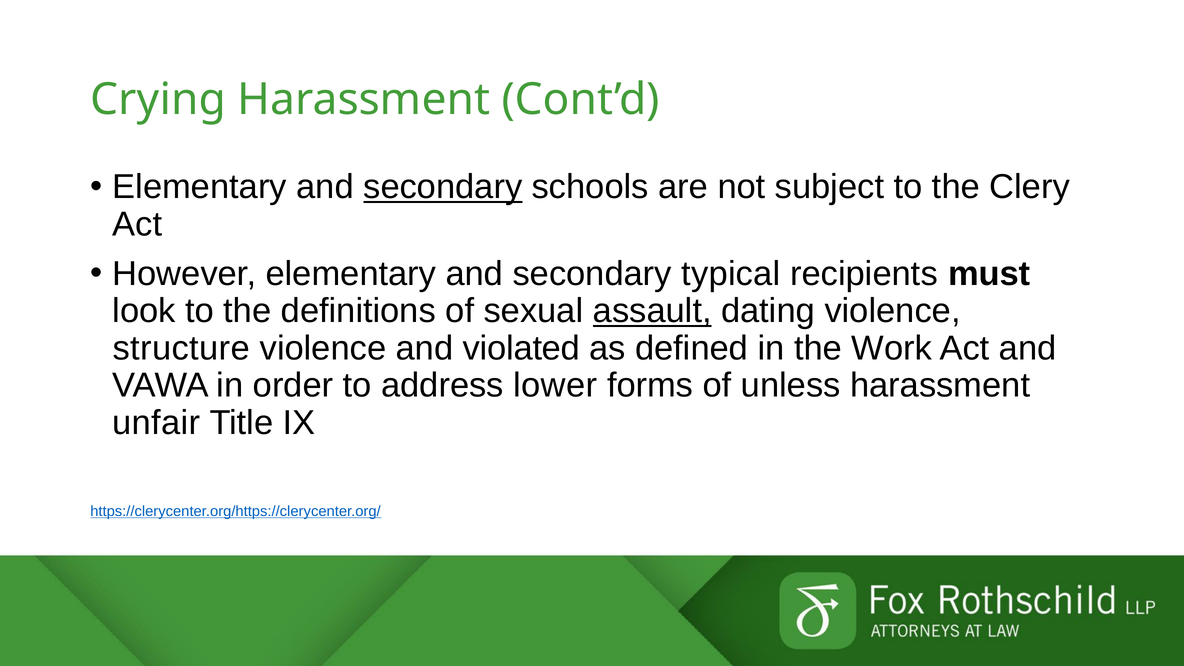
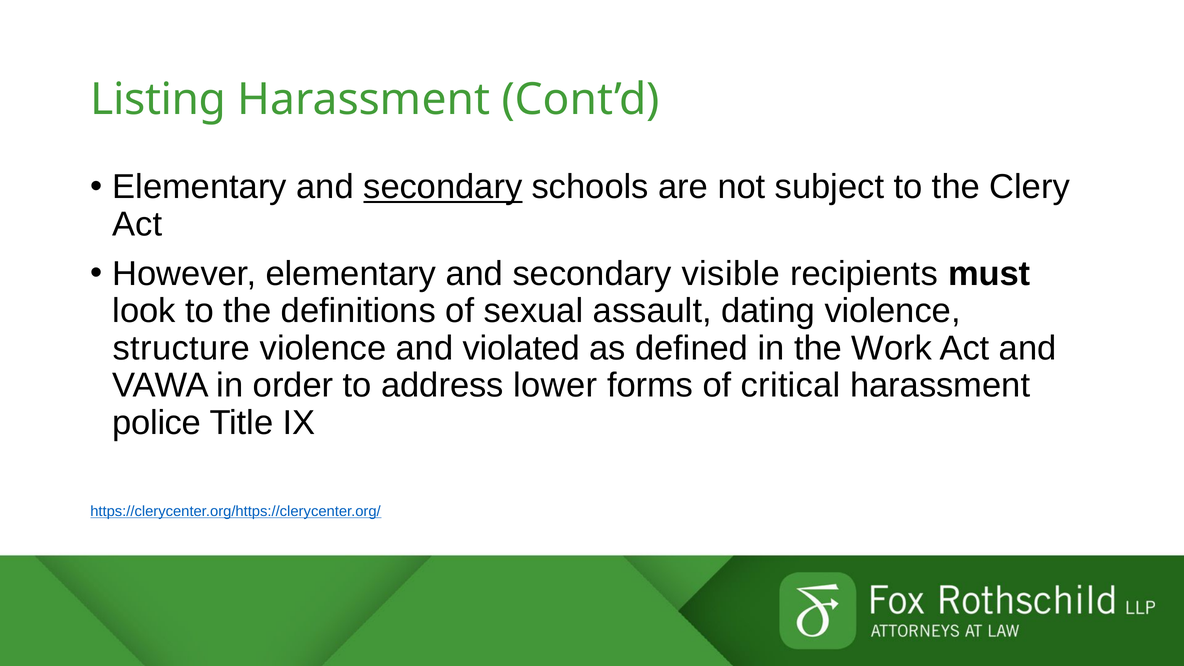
Crying: Crying -> Listing (158, 99)
typical: typical -> visible (731, 274)
assault underline: present -> none (652, 311)
unless: unless -> critical (791, 386)
unfair: unfair -> police (157, 423)
